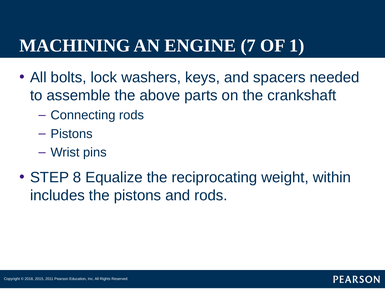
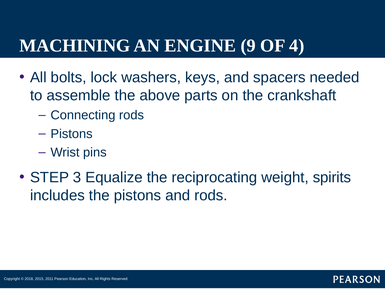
7: 7 -> 9 (248, 46)
1: 1 -> 4 (297, 46)
8: 8 -> 3 (77, 177)
within: within -> spirits (332, 177)
